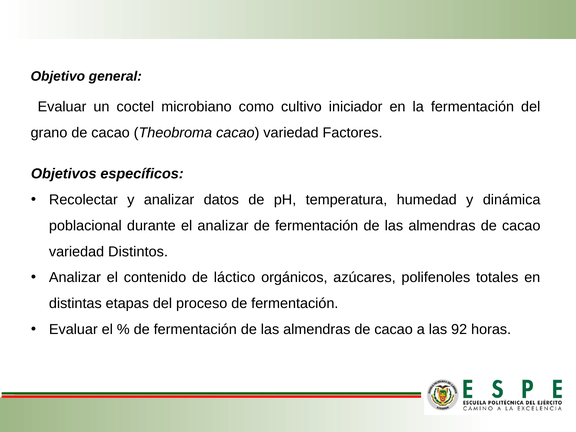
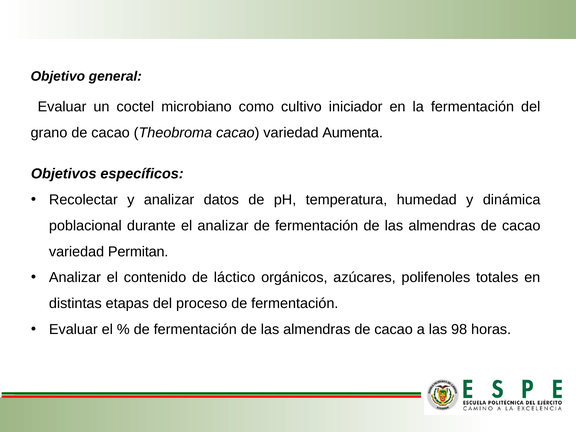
Factores: Factores -> Aumenta (353, 133)
Distintos: Distintos -> Permitan (138, 252)
92: 92 -> 98 (459, 329)
